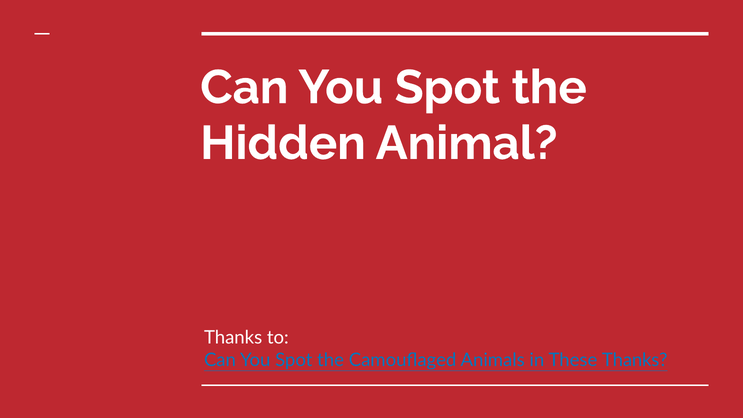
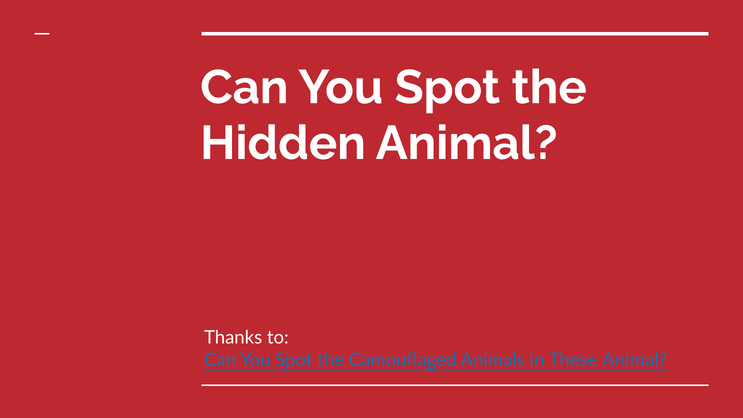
These Thanks: Thanks -> Animal (635, 360)
